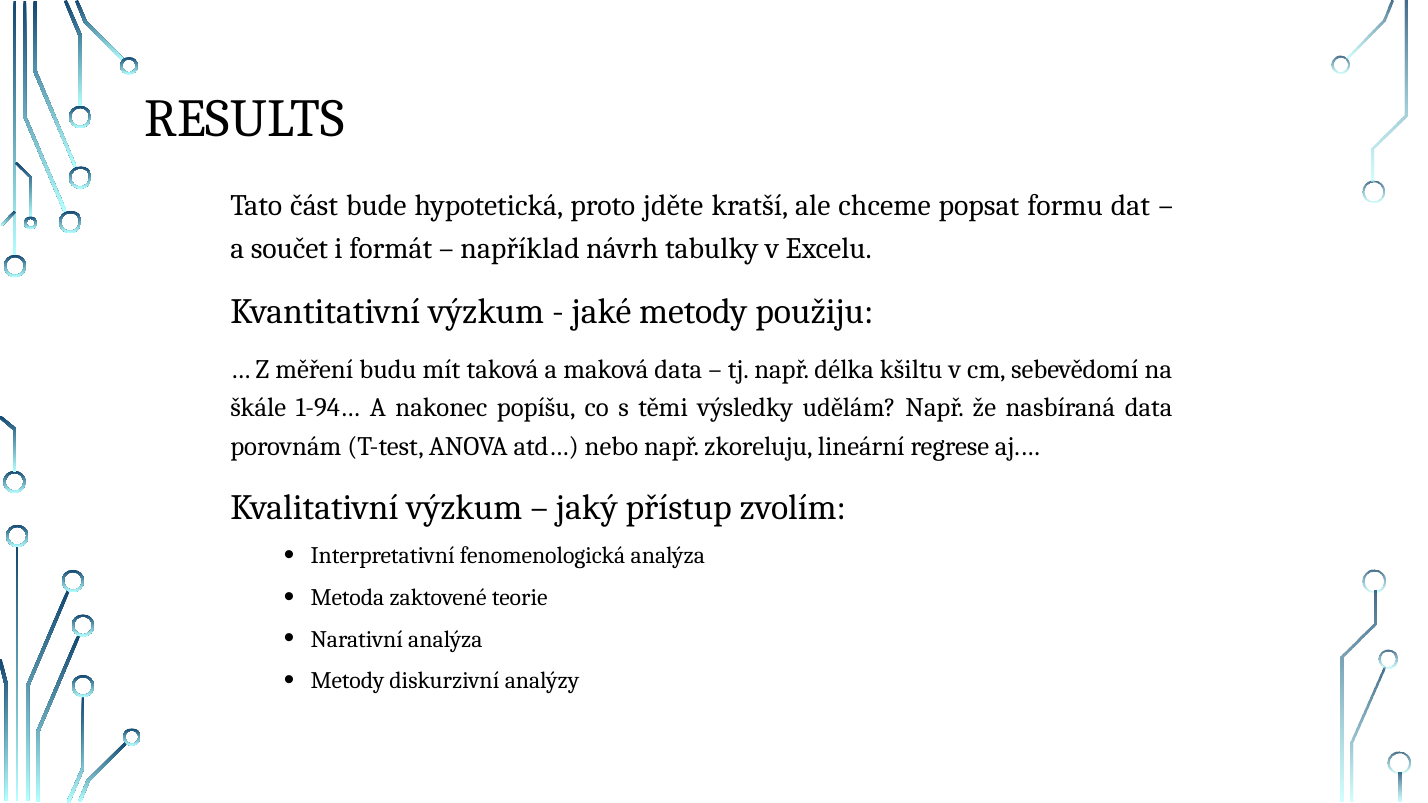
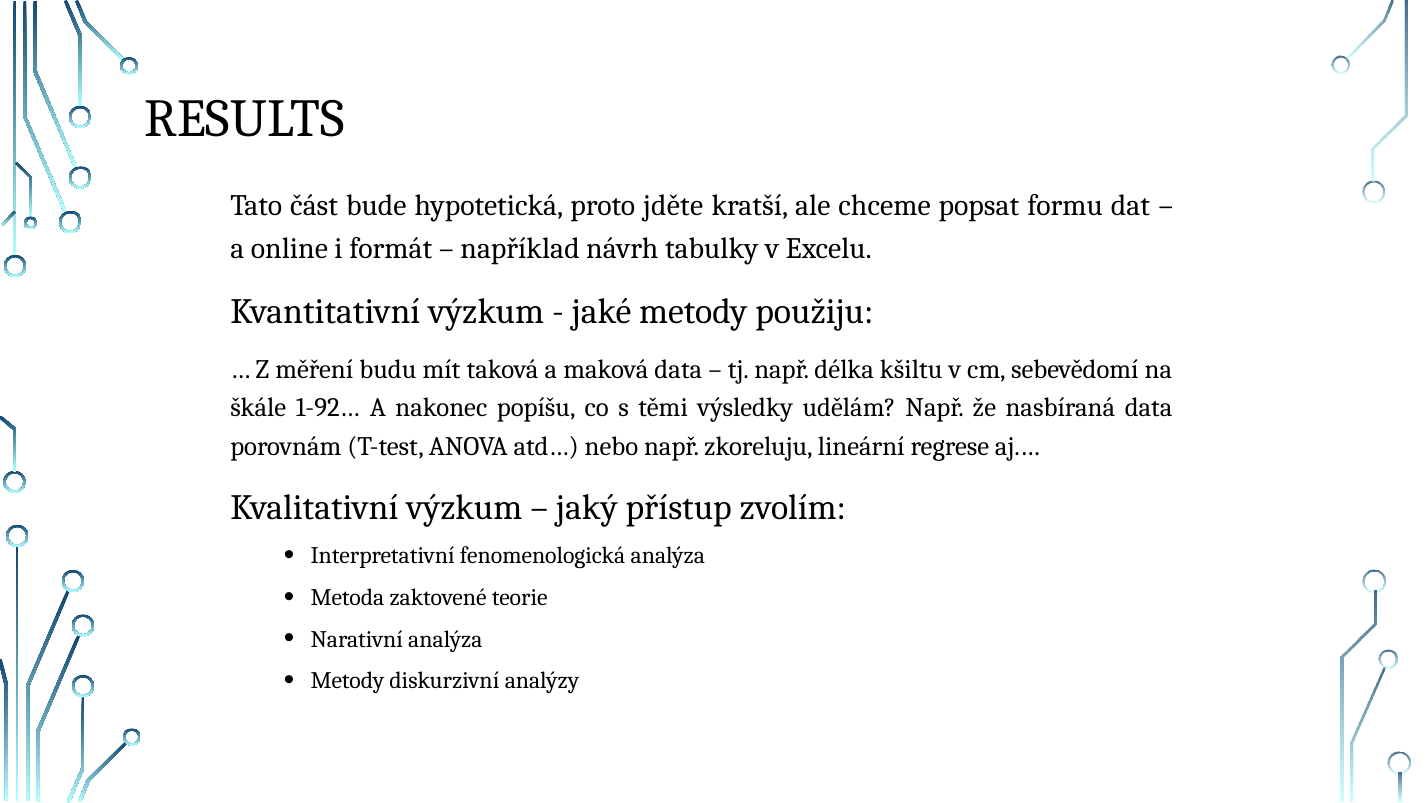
součet: součet -> online (289, 248)
1-94…: 1-94… -> 1-92… (328, 408)
